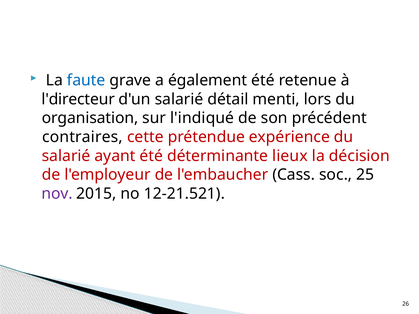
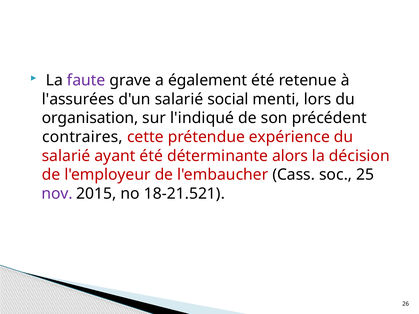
faute colour: blue -> purple (86, 80)
l'directeur: l'directeur -> l'assurées (78, 99)
détail: détail -> social (228, 99)
lieux: lieux -> alors (290, 156)
12-21.521: 12-21.521 -> 18-21.521 (184, 194)
